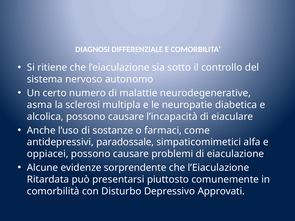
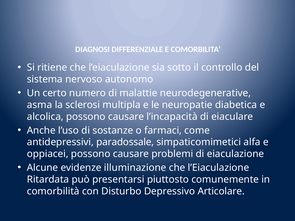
sorprendente: sorprendente -> illuminazione (135, 168)
Approvati: Approvati -> Articolare (221, 191)
